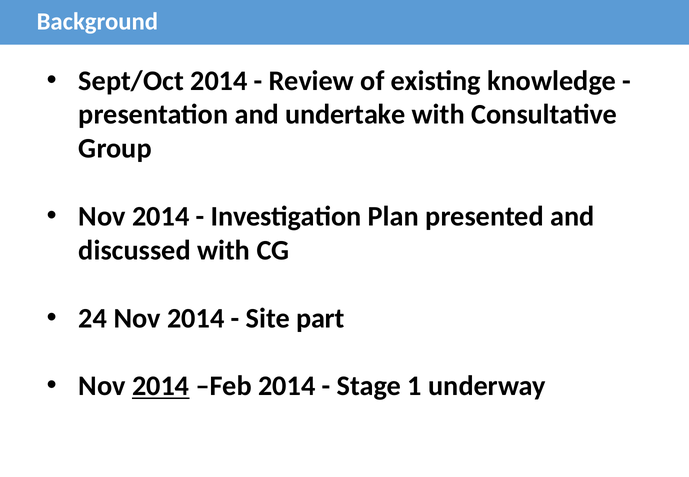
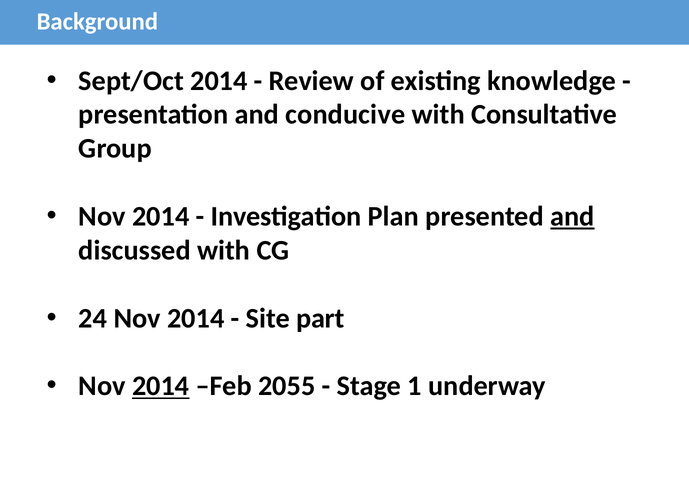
undertake: undertake -> conducive (345, 115)
and underline: none -> present (572, 216)
Feb 2014: 2014 -> 2055 (287, 386)
